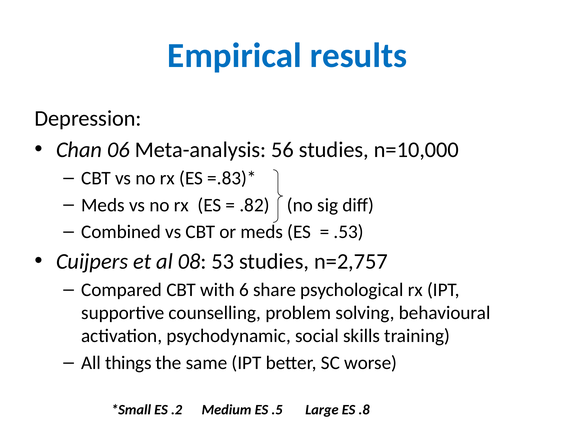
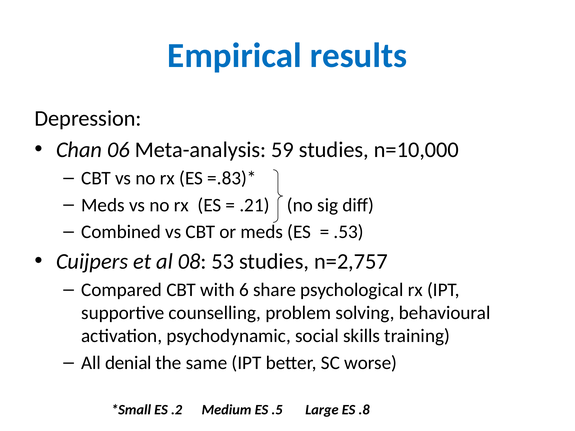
56: 56 -> 59 (283, 150)
.82: .82 -> .21 (255, 205)
things: things -> denial (128, 363)
